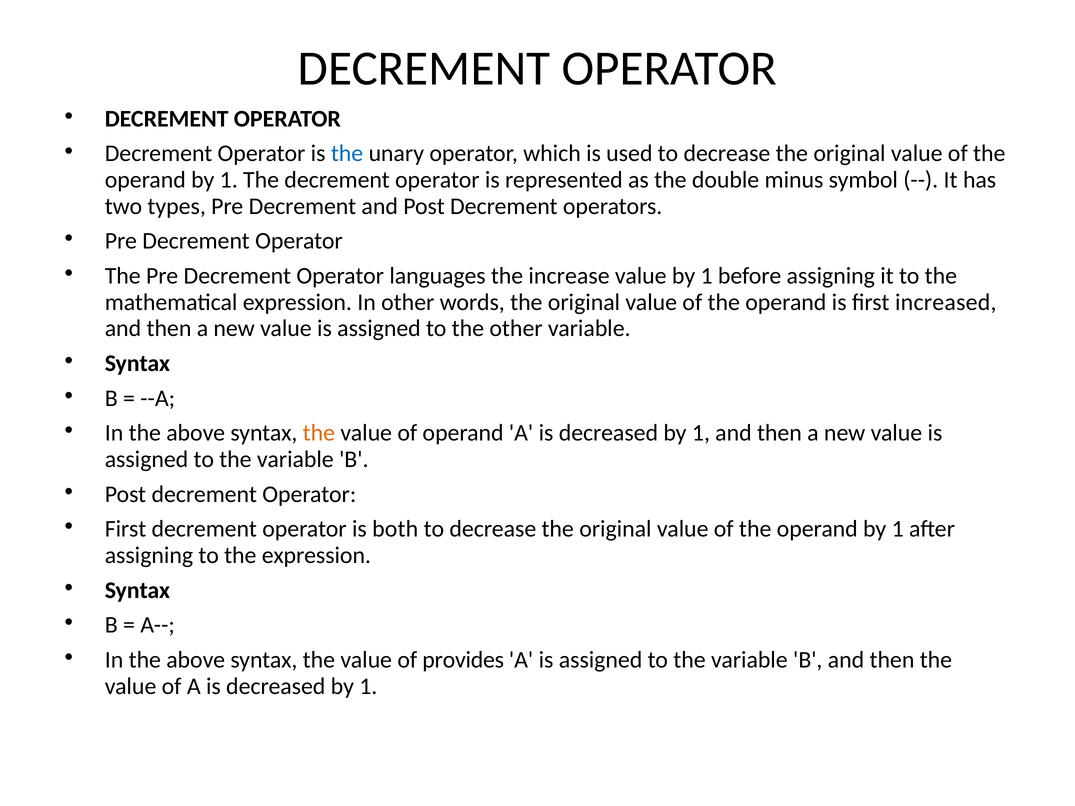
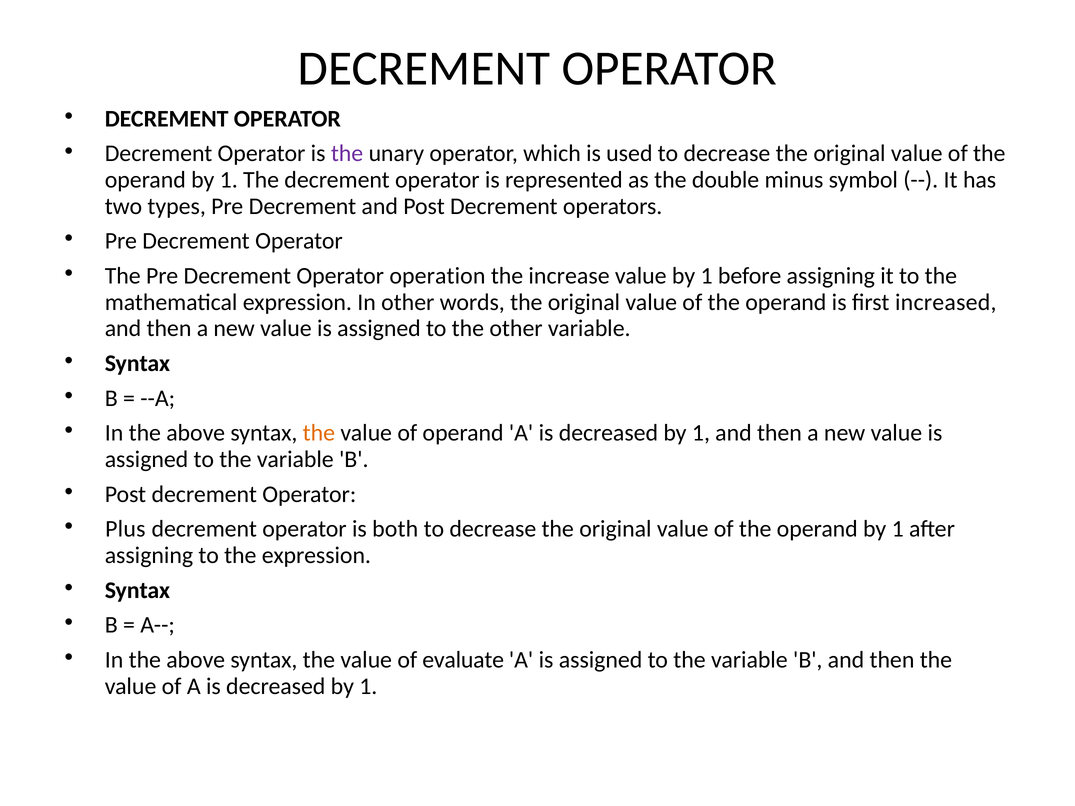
the colour: blue -> purple (347, 154)
languages: languages -> operation (437, 276)
First: First -> Plus (125, 529)
provides: provides -> evaluate (463, 660)
